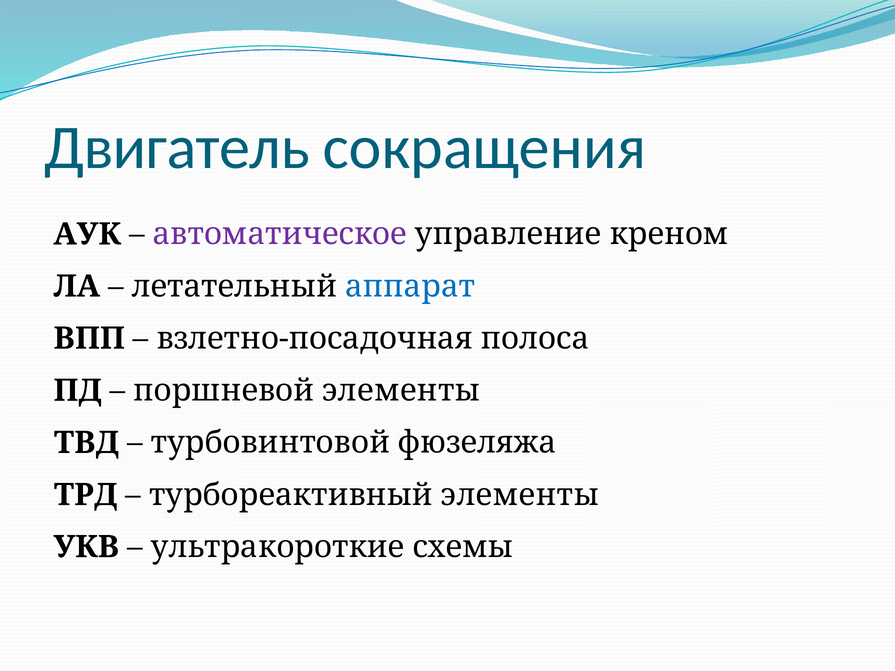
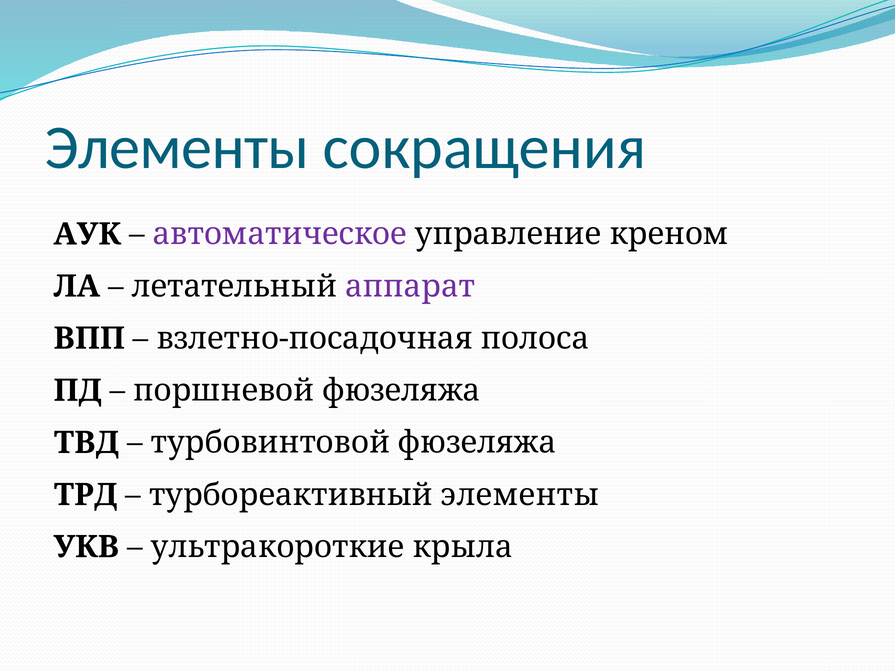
Двигатель: Двигатель -> Элементы (177, 148)
аппарат colour: blue -> purple (410, 286)
поршневой элементы: элементы -> фюзеляжа (401, 391)
схемы: схемы -> крыла (463, 547)
